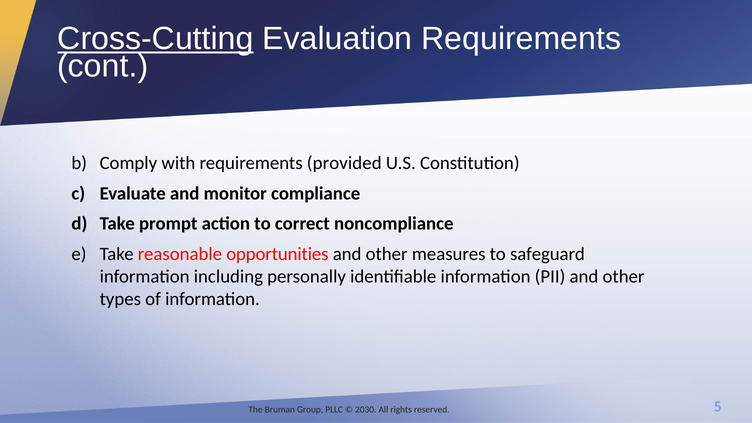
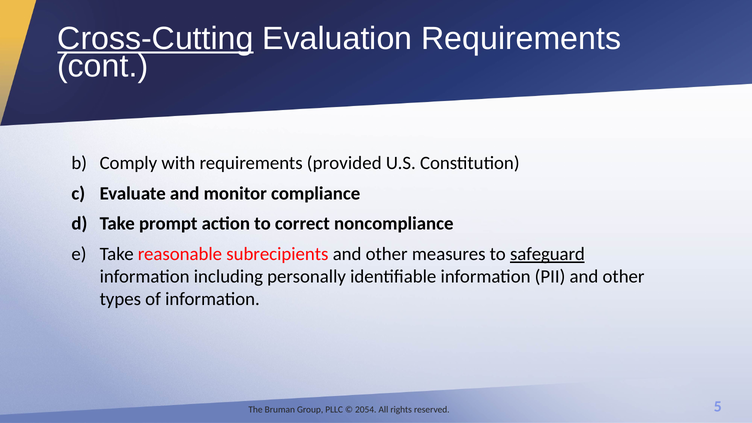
opportunities: opportunities -> subrecipients (277, 254)
safeguard underline: none -> present (547, 254)
2030: 2030 -> 2054 (366, 410)
